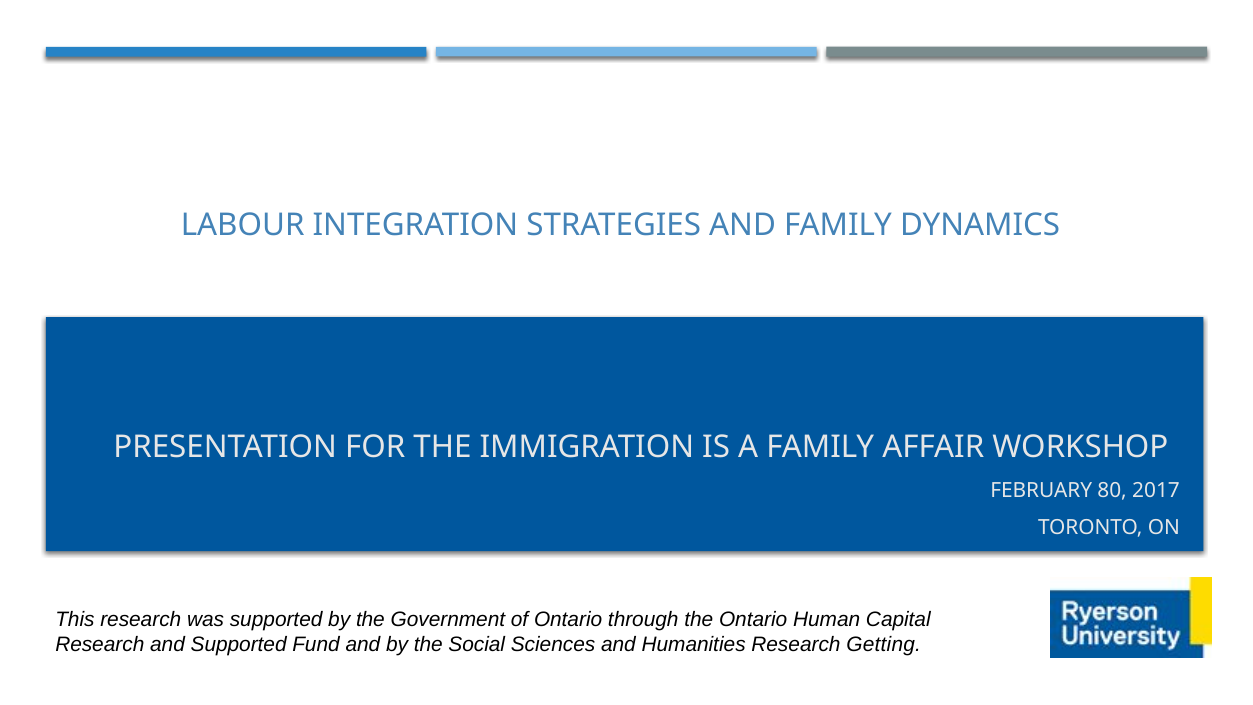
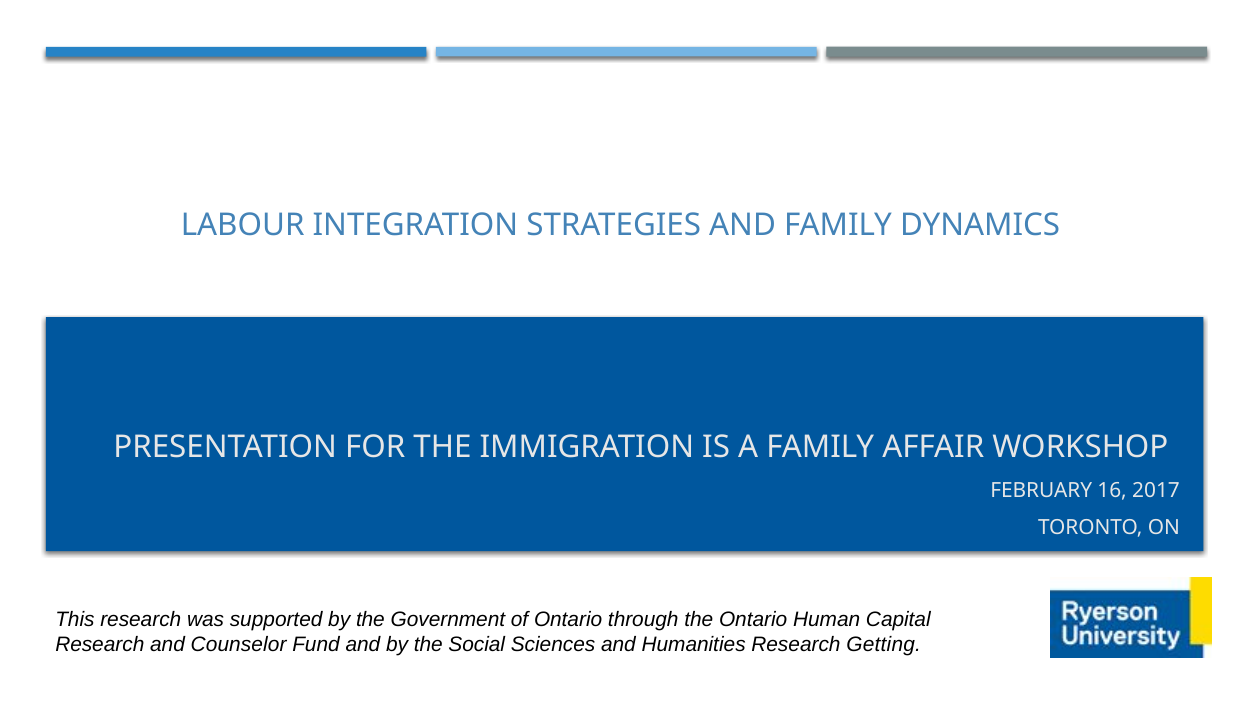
80: 80 -> 16 (1112, 490)
and Supported: Supported -> Counselor (239, 645)
